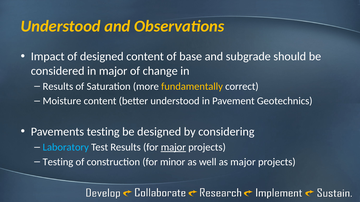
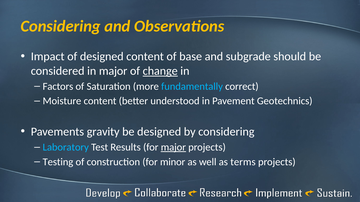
Understood: Understood -> Considering (61, 26)
change underline: none -> present (160, 71)
Results: Results -> Factors (58, 87)
fundamentally colour: yellow -> light blue (192, 87)
Pavements testing: testing -> gravity (103, 132)
as major: major -> terms (243, 162)
